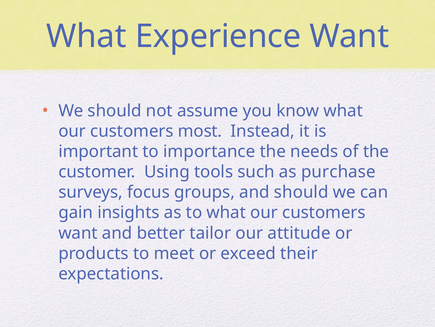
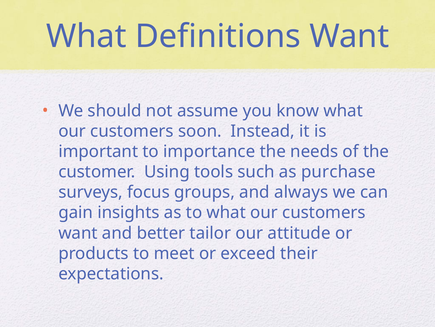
Experience: Experience -> Definitions (218, 36)
most: most -> soon (200, 131)
and should: should -> always (301, 192)
